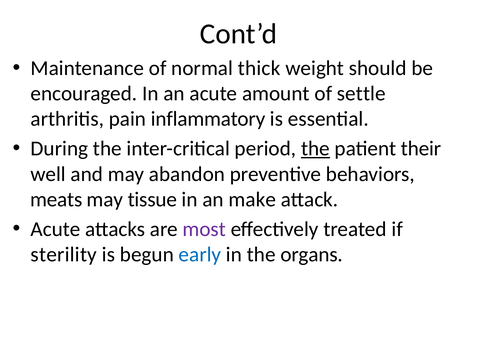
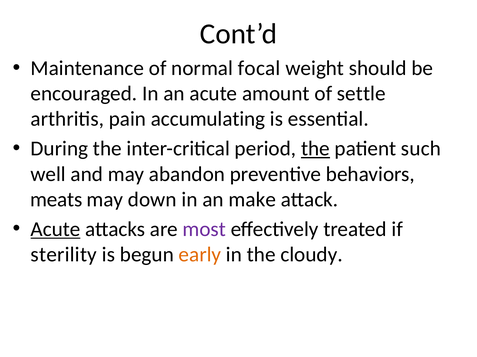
thick: thick -> focal (259, 68)
inflammatory: inflammatory -> accumulating (208, 119)
their: their -> such (421, 149)
tissue: tissue -> down (152, 200)
Acute underline: none -> present (56, 230)
early colour: blue -> orange (200, 255)
organs: organs -> cloudy (312, 255)
